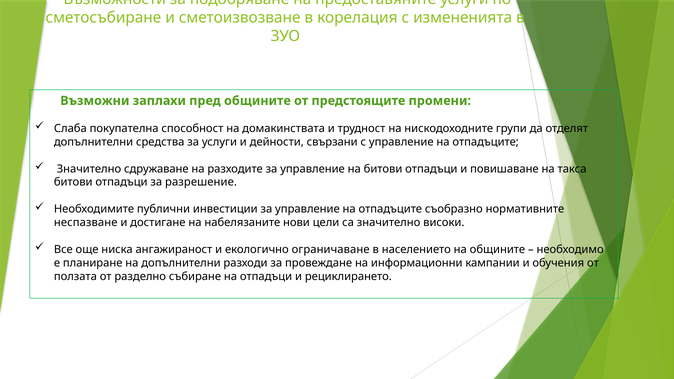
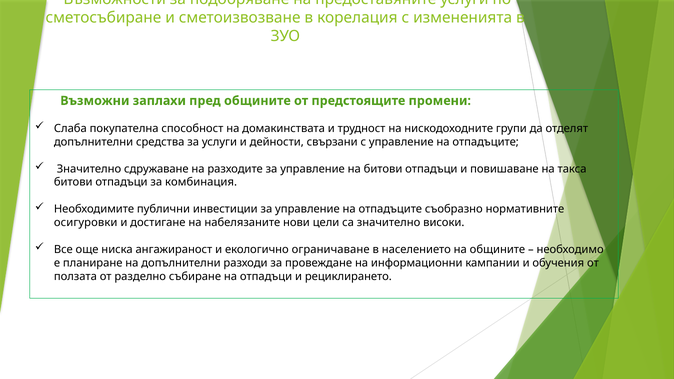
разрешение: разрешение -> комбинация (201, 182)
неспазване: неспазване -> осигуровки (86, 223)
